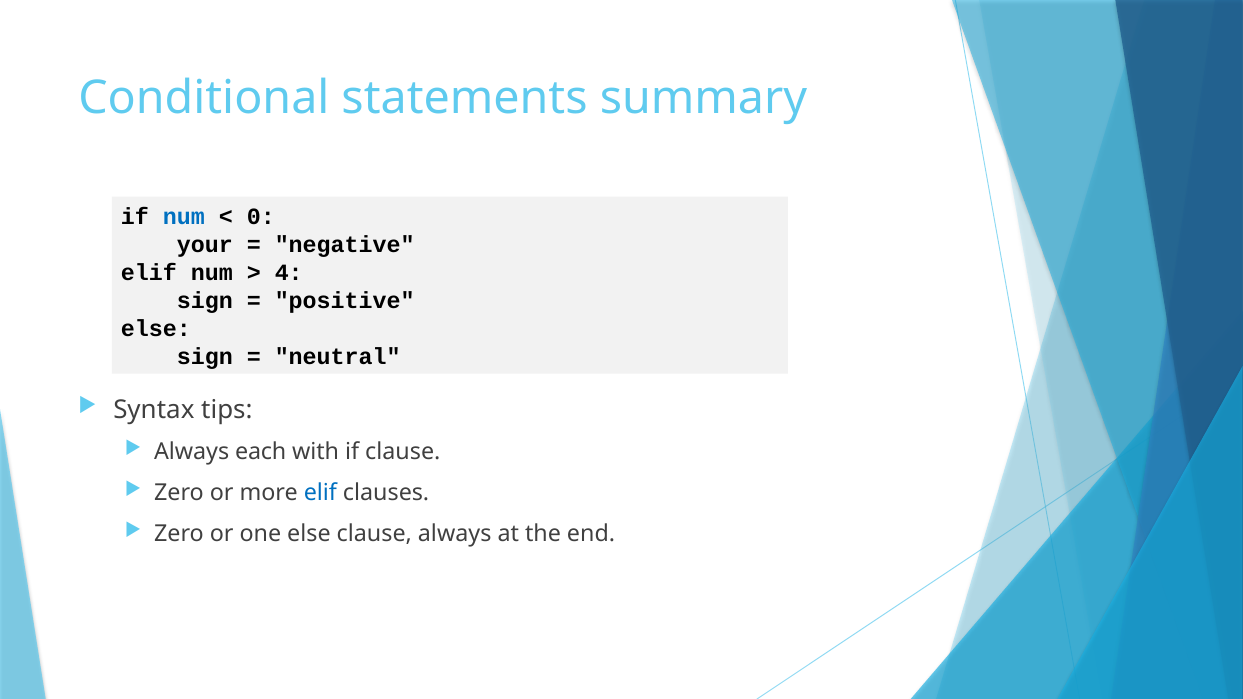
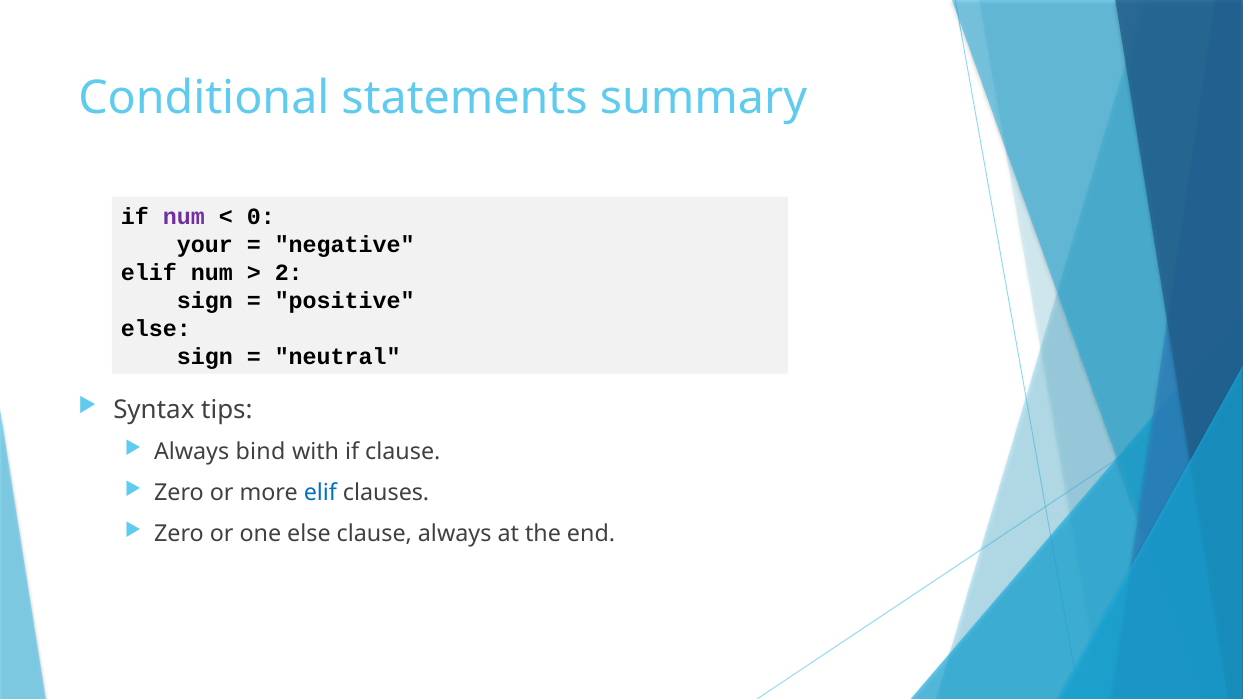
num colour: blue -> purple (184, 217)
4: 4 -> 2 (289, 273)
each: each -> bind (261, 452)
